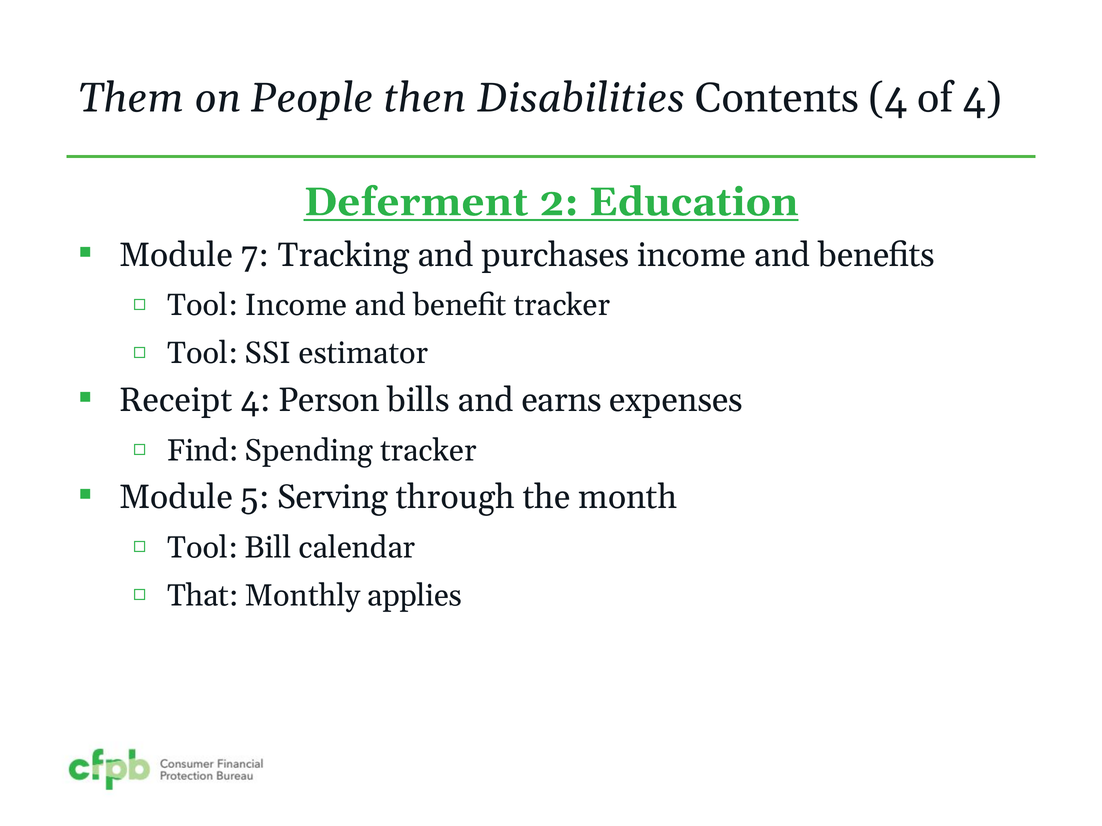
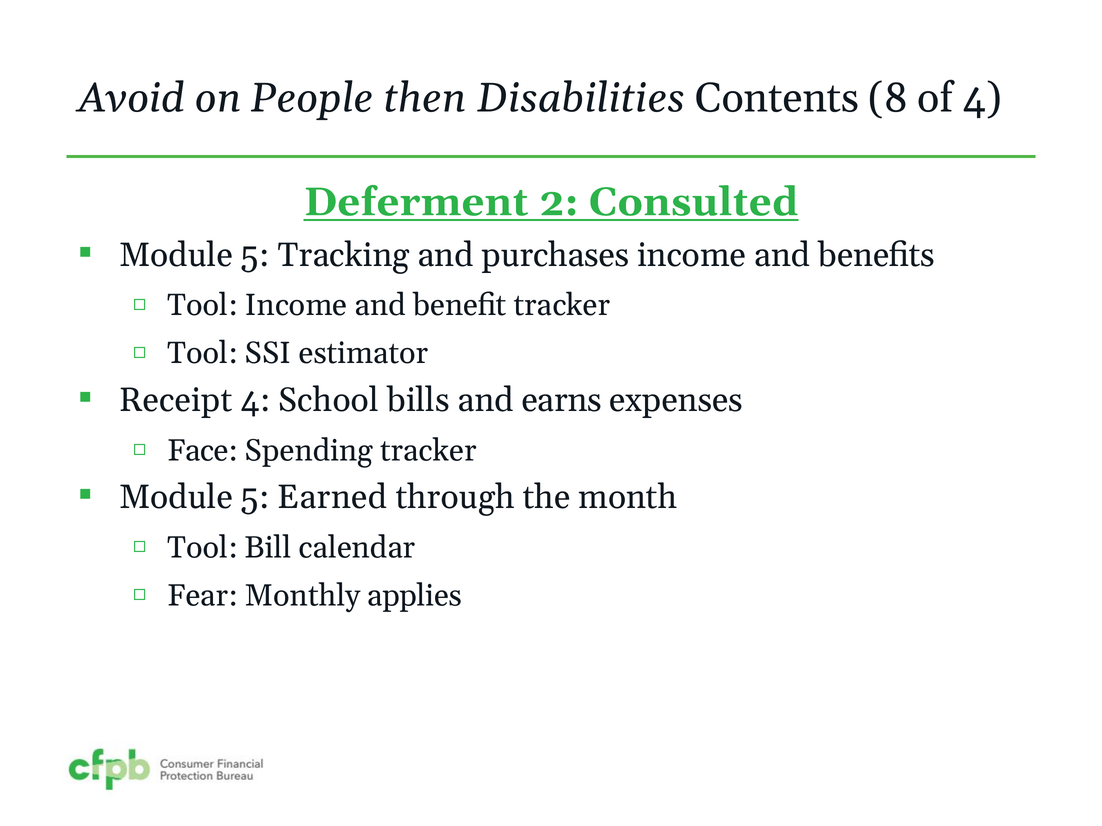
Them: Them -> Avoid (131, 98)
Contents 4: 4 -> 8 (888, 98)
Education: Education -> Consulted (694, 202)
7: 7 -> 5 (255, 255)
Person: Person -> School (329, 400)
Find: Find -> Face (203, 451)
Serving: Serving -> Earned (332, 498)
That: That -> Fear (202, 596)
